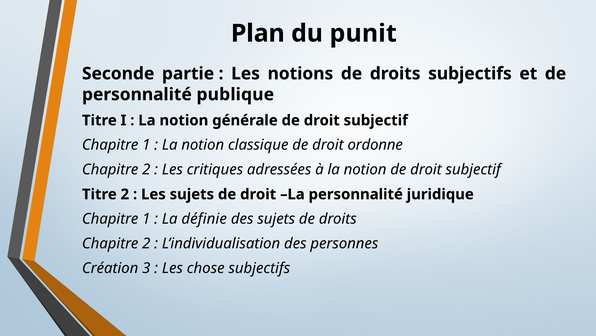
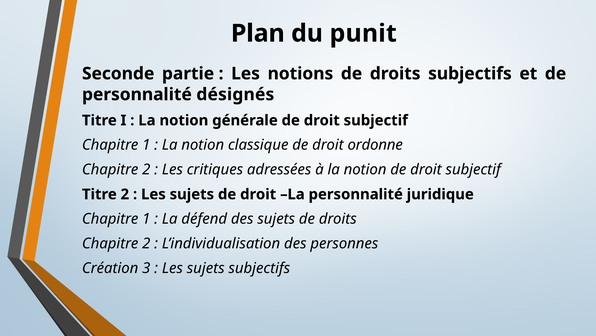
publique: publique -> désignés (235, 94)
définie: définie -> défend (204, 218)
chose: chose -> sujets (206, 268)
